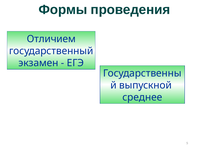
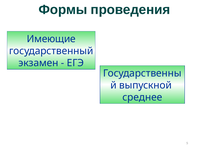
Отличием: Отличием -> Имеющие (51, 39)
